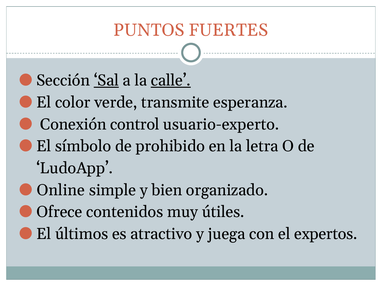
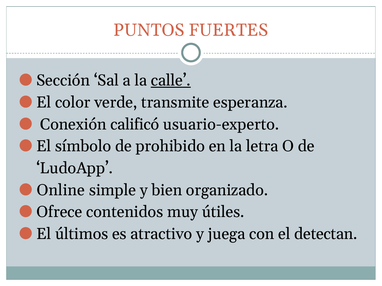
Sal underline: present -> none (106, 81)
control: control -> calificó (135, 124)
expertos: expertos -> detectan (326, 234)
